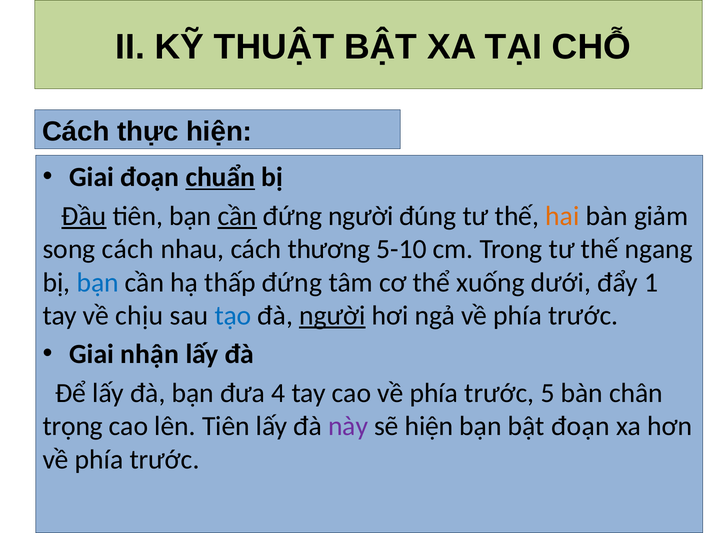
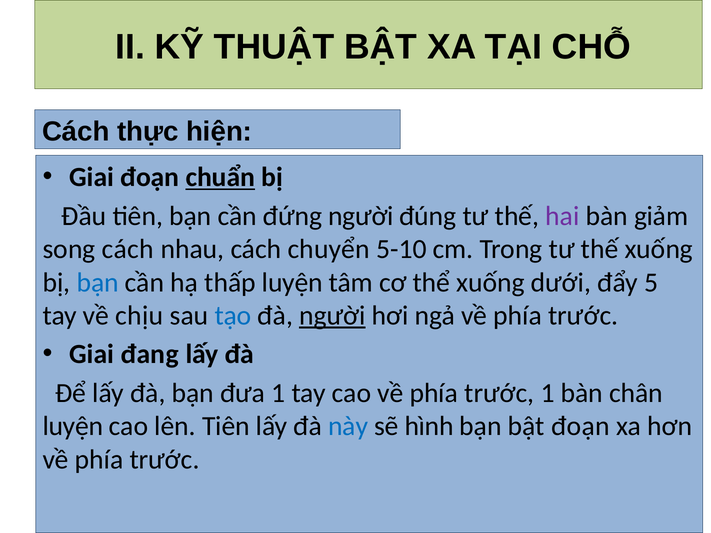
Đầu underline: present -> none (84, 216)
cần underline: present -> none (237, 216)
hai colour: orange -> purple (562, 216)
thương: thương -> chuyển (329, 249)
thế ngang: ngang -> xuống (659, 249)
thấp đứng: đứng -> luyện (292, 283)
1: 1 -> 5 (651, 283)
nhận: nhận -> đang (150, 354)
đưa 4: 4 -> 1 (278, 393)
trước 5: 5 -> 1 (548, 393)
trọng: trọng -> luyện (73, 426)
này colour: purple -> blue (348, 426)
sẽ hiện: hiện -> hình (429, 426)
